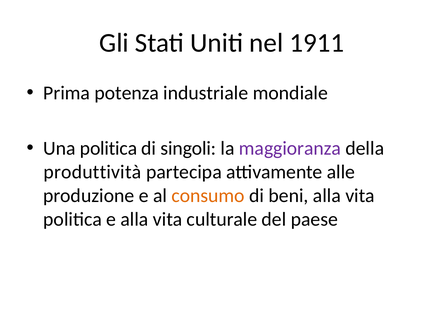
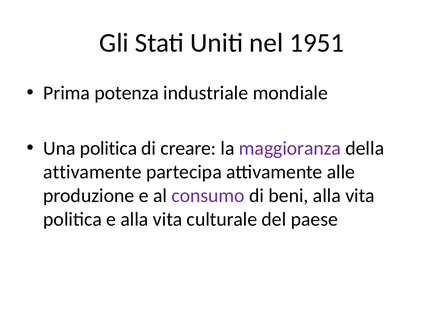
1911: 1911 -> 1951 (317, 43)
singoli: singoli -> creare (188, 148)
produttività: produttività -> attivamente (92, 172)
consumo colour: orange -> purple (208, 196)
